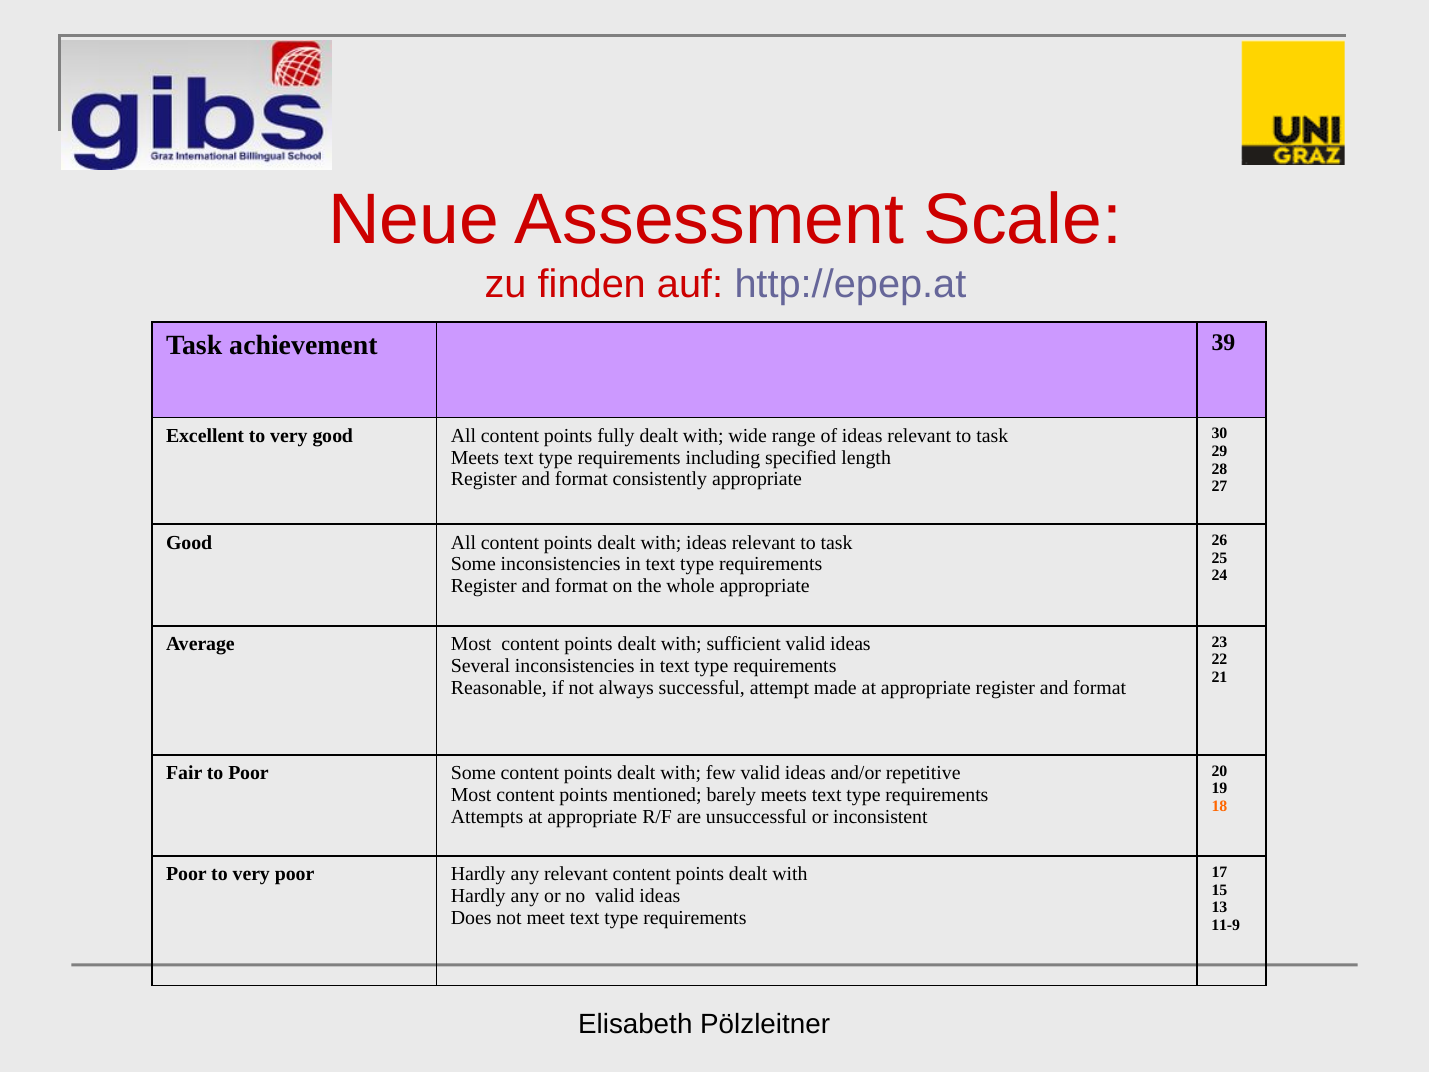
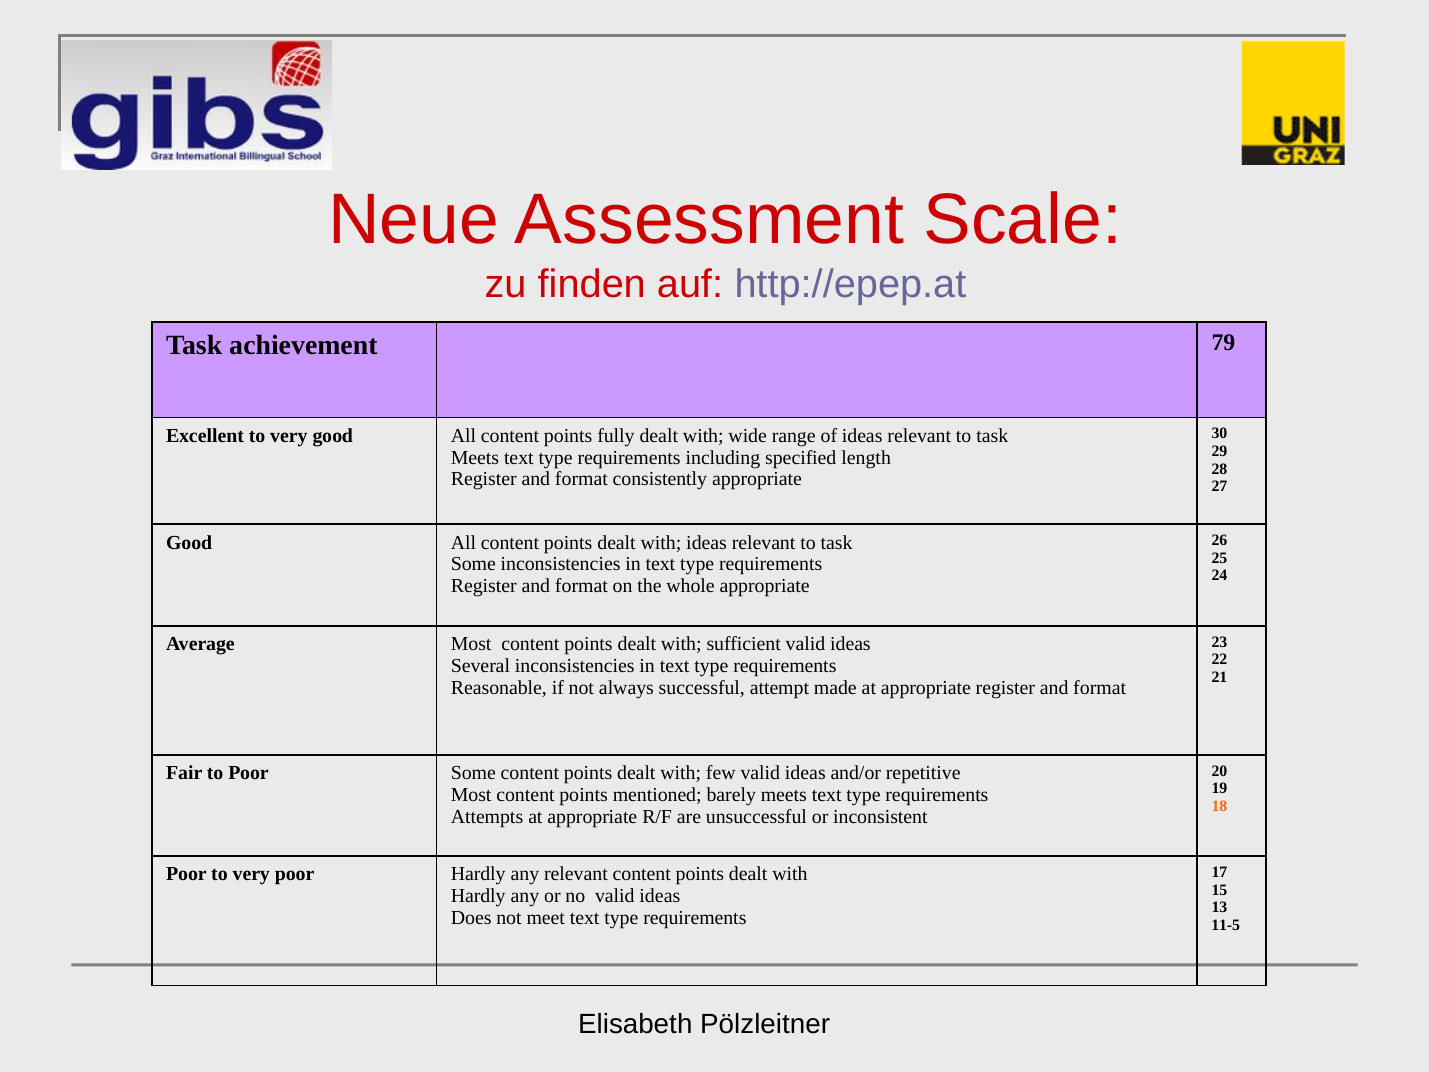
39: 39 -> 79 (1223, 343)
11-9: 11-9 -> 11-5 (1226, 925)
